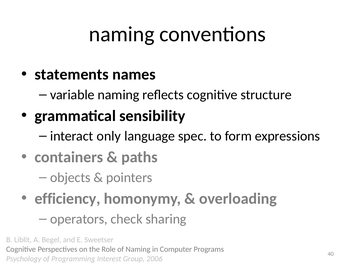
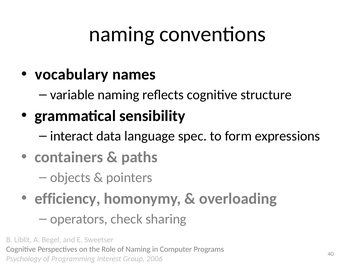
statements: statements -> vocabulary (72, 74)
only: only -> data (109, 136)
